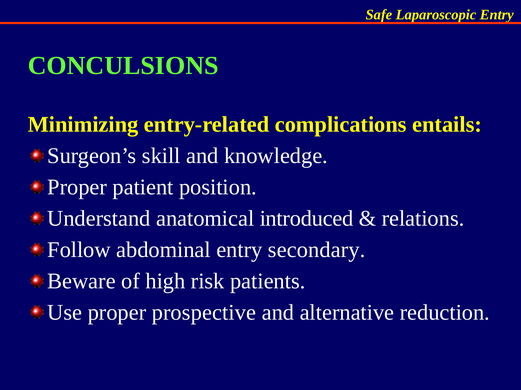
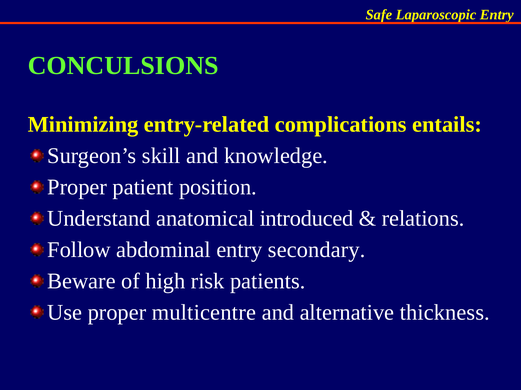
prospective: prospective -> multicentre (204, 313)
reduction: reduction -> thickness (445, 313)
